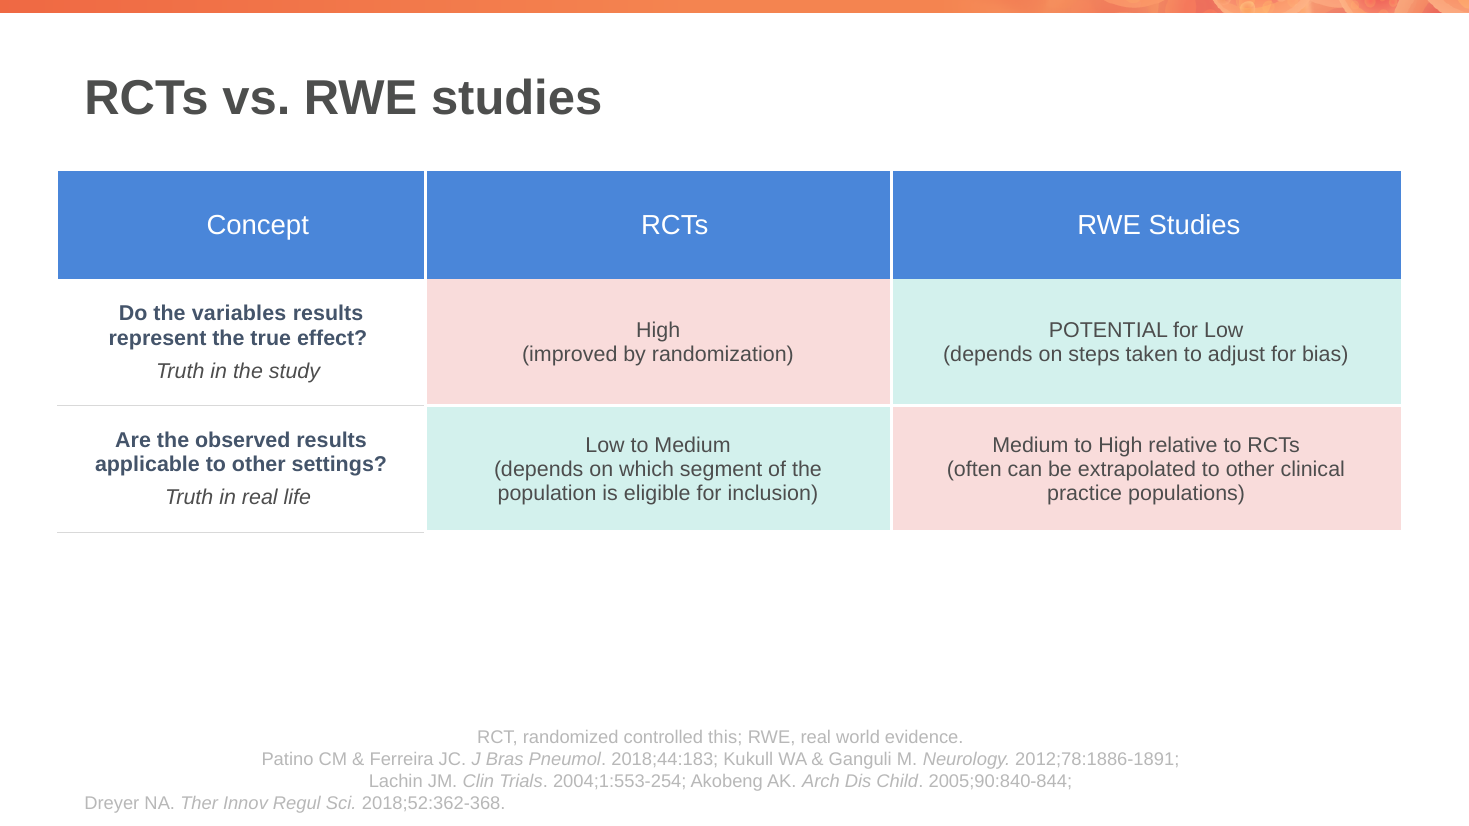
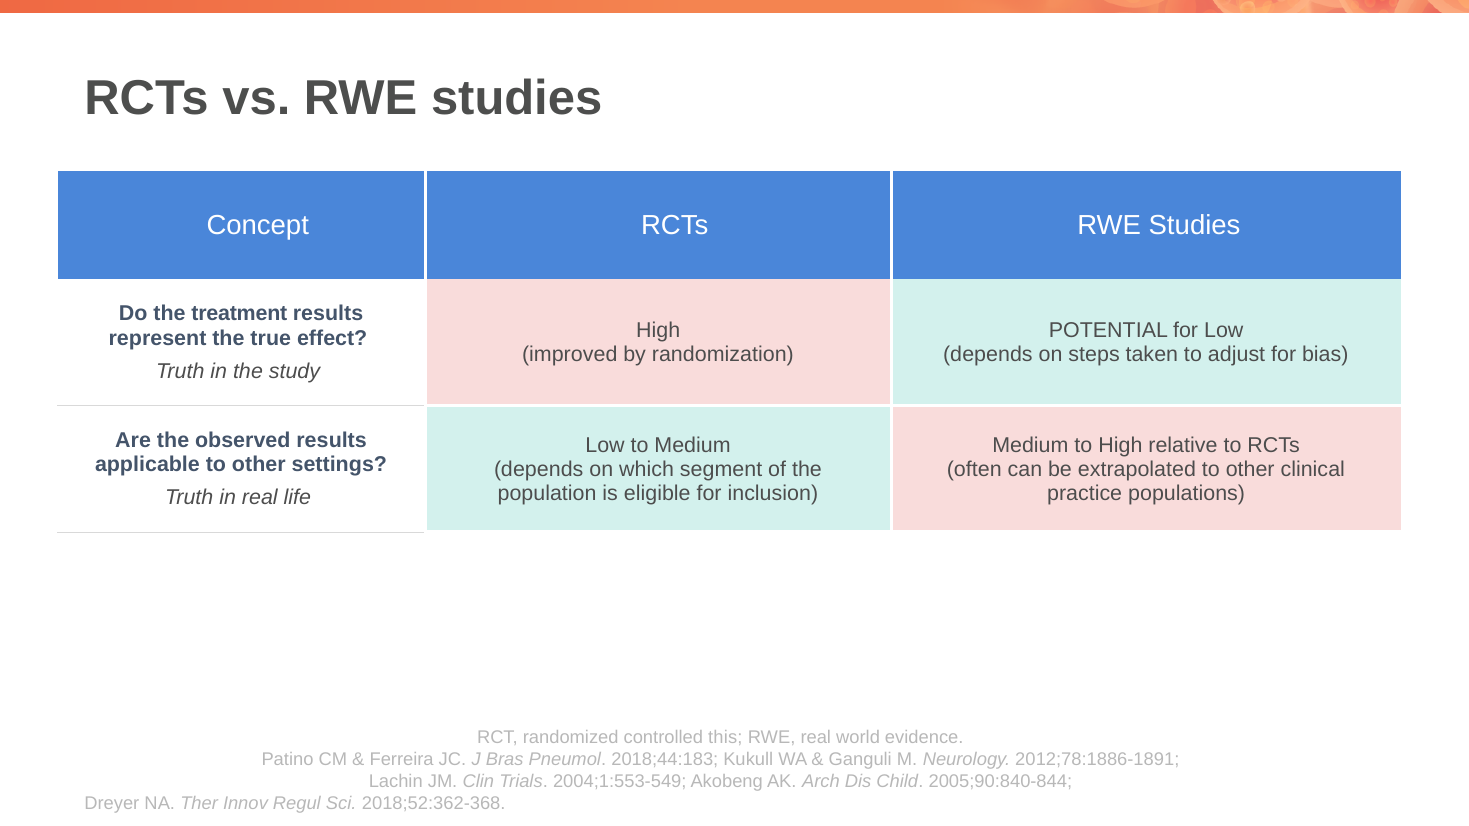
variables: variables -> treatment (239, 314)
2004;1:553-254: 2004;1:553-254 -> 2004;1:553-549 (620, 782)
